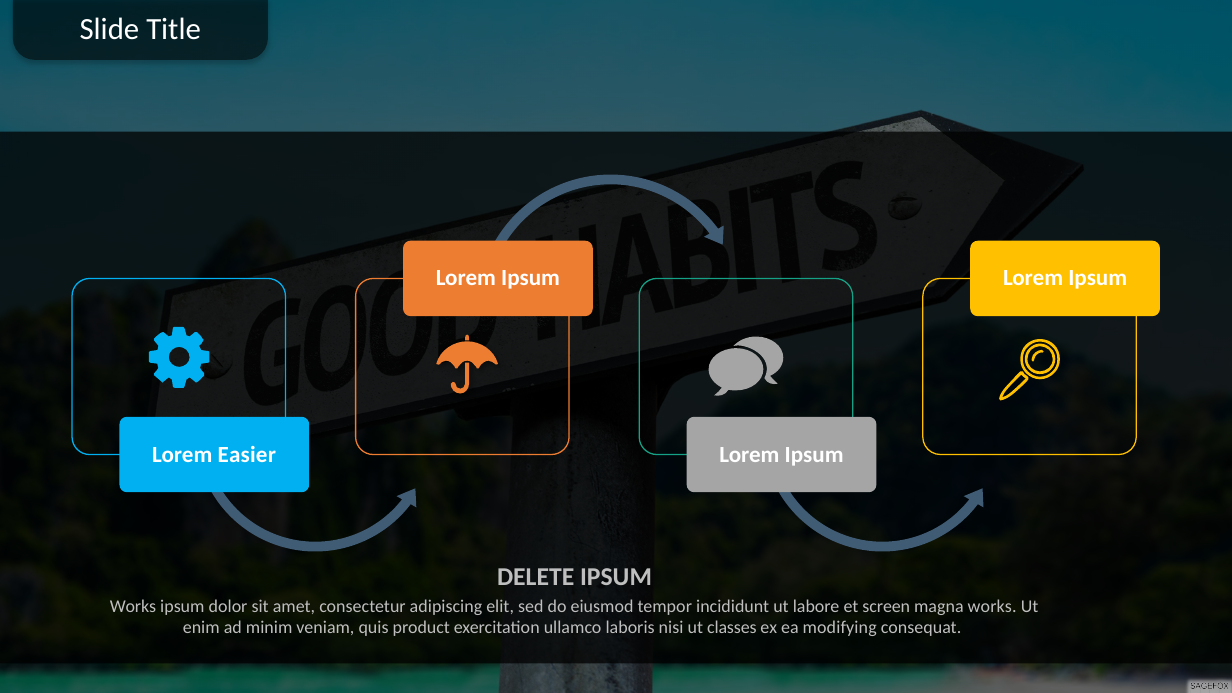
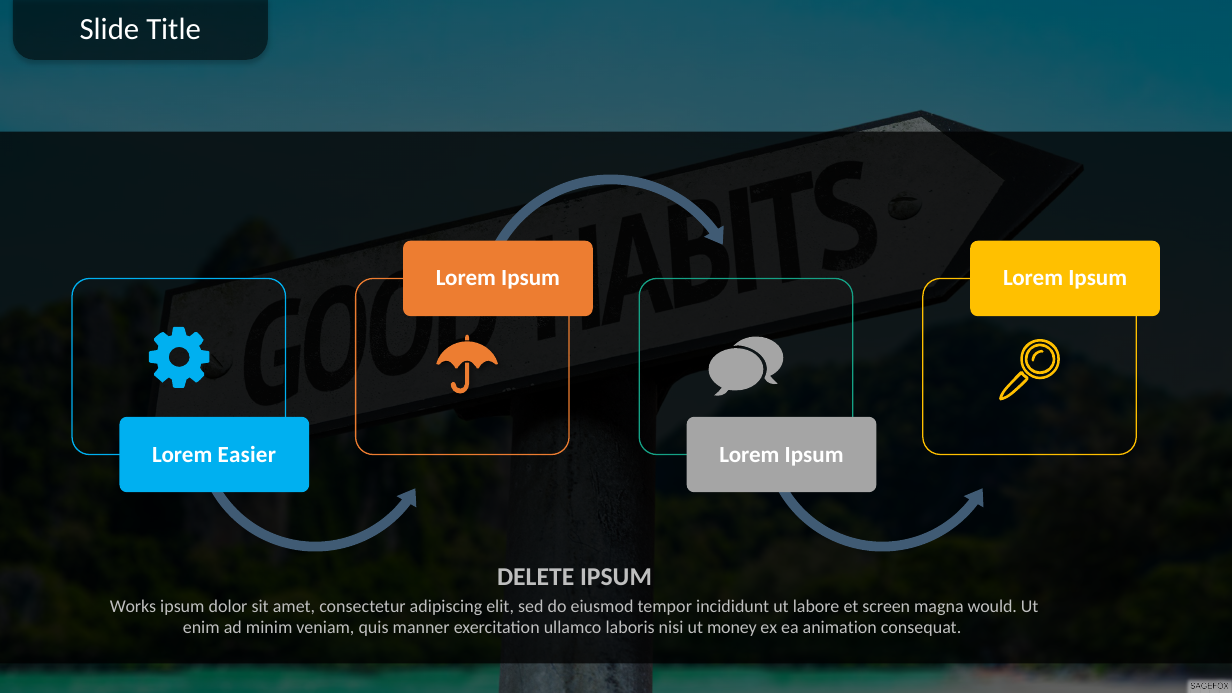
magna works: works -> would (992, 606)
product: product -> manner (421, 628)
classes: classes -> money (732, 628)
modifying: modifying -> animation (840, 628)
